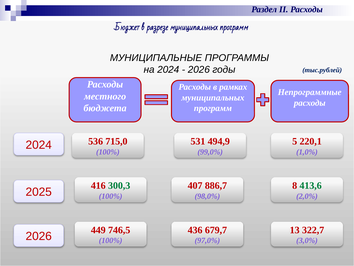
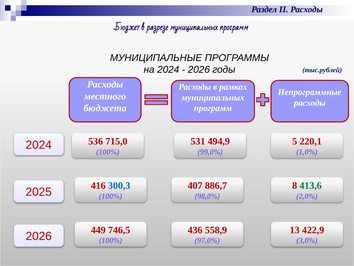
300,3 colour: green -> blue (119, 185)
679,7: 679,7 -> 558,9 (216, 230)
322,7: 322,7 -> 422,9 (313, 230)
